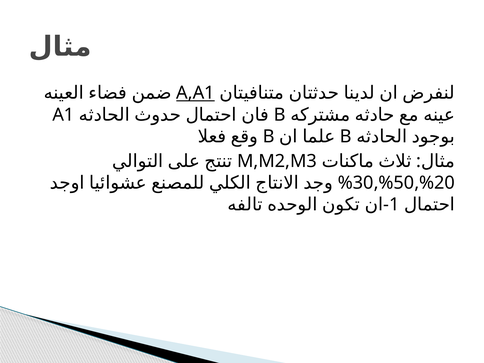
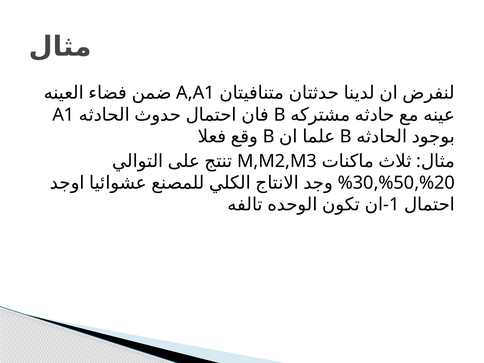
A,A1 underline: present -> none (195, 93)
